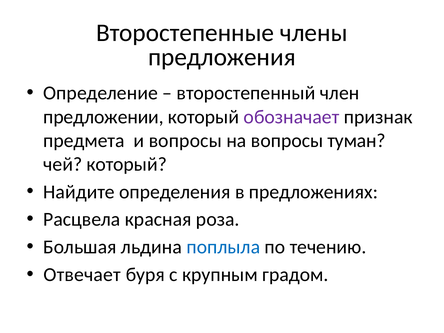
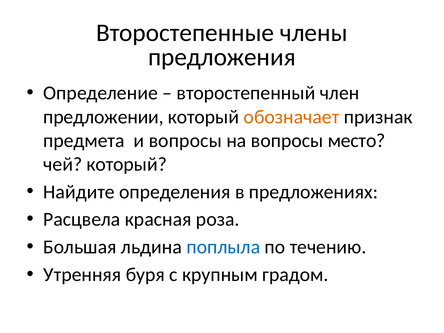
обозначает colour: purple -> orange (292, 117)
туман: туман -> место (357, 141)
Отвечает: Отвечает -> Утренняя (82, 275)
